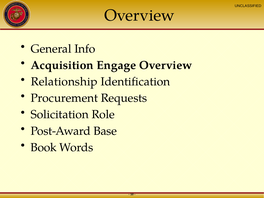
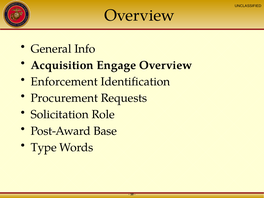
Relationship: Relationship -> Enforcement (64, 82)
Book: Book -> Type (44, 147)
